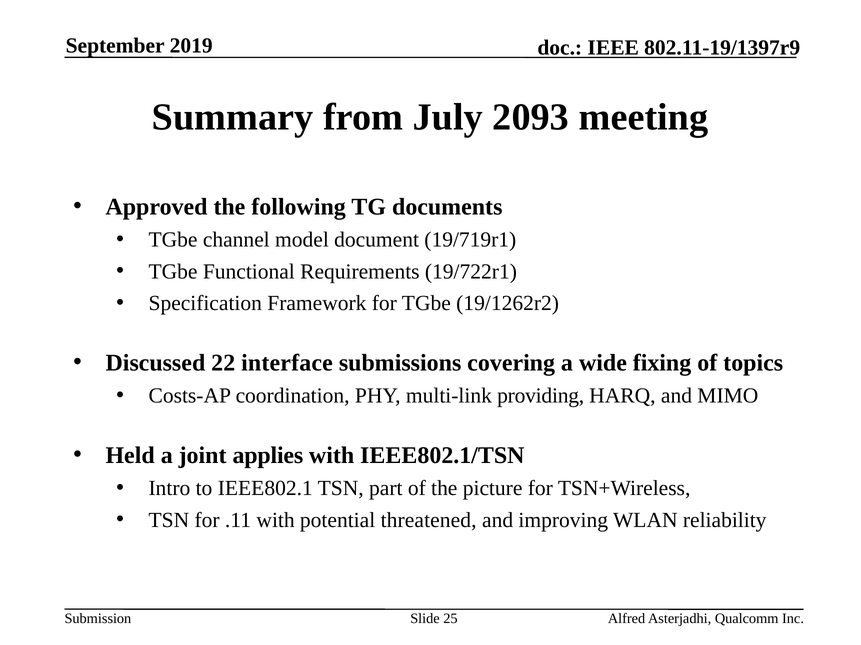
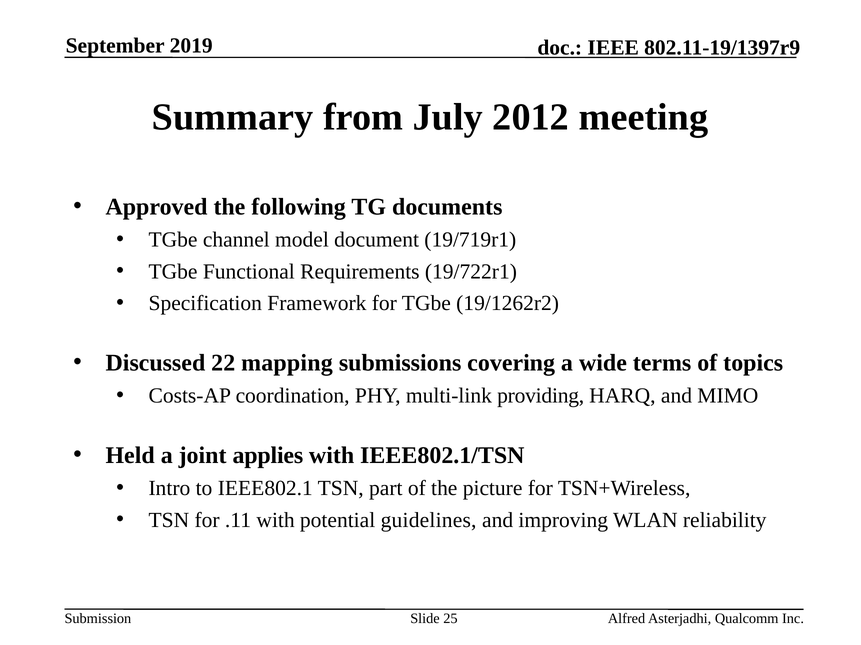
2093: 2093 -> 2012 (531, 117)
interface: interface -> mapping (287, 363)
fixing: fixing -> terms (662, 363)
threatened: threatened -> guidelines (429, 521)
